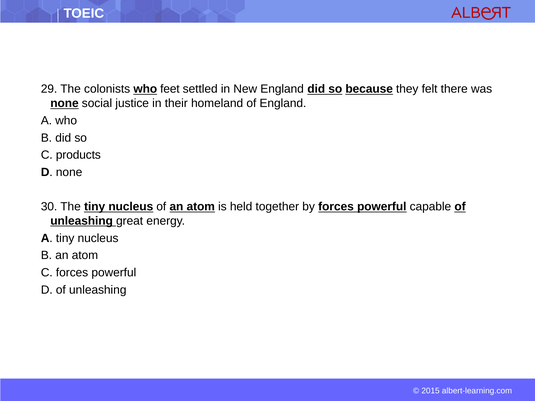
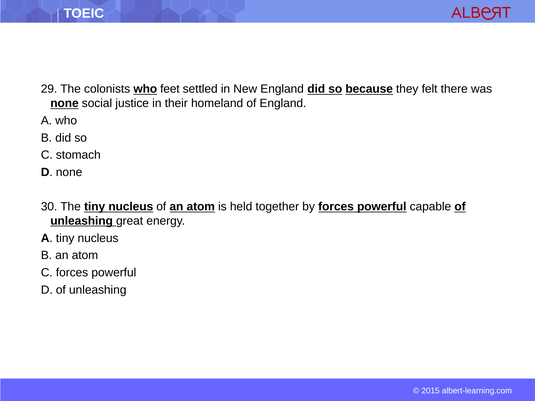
products: products -> stomach (78, 155)
